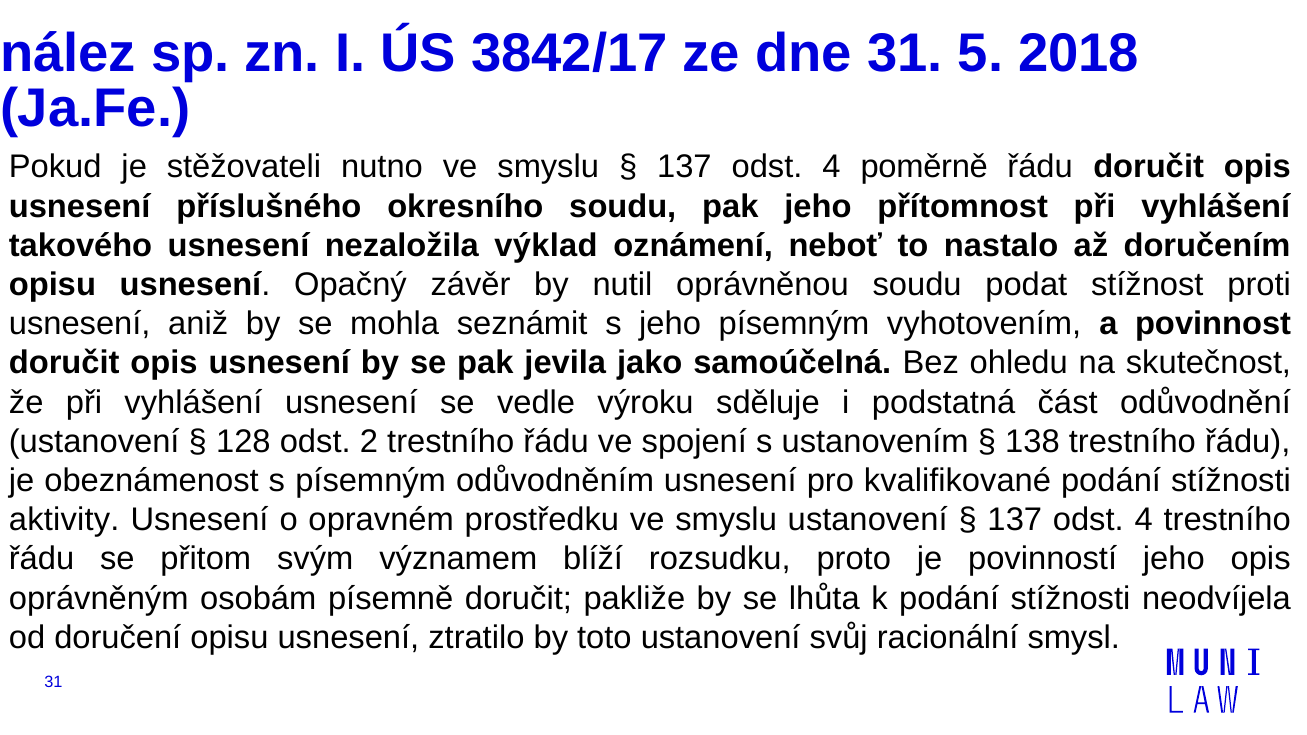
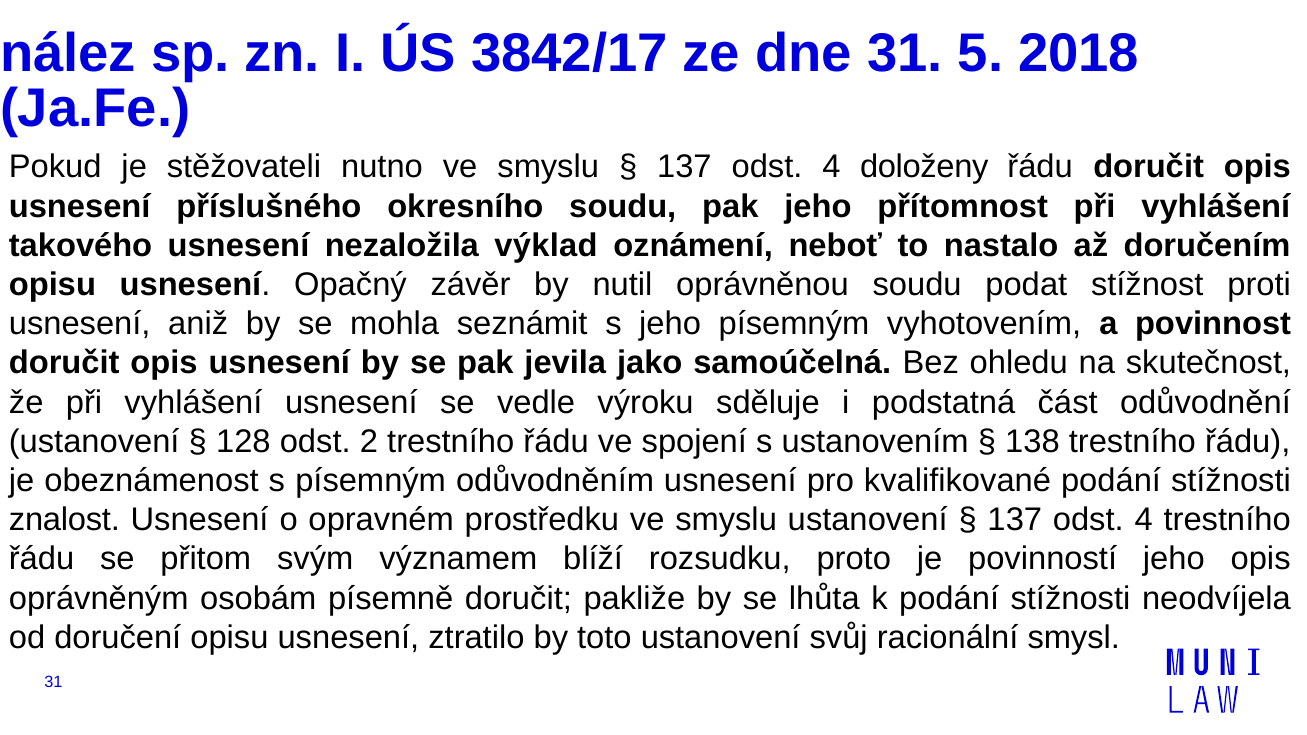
poměrně: poměrně -> doloženy (924, 167)
aktivity: aktivity -> znalost (64, 520)
